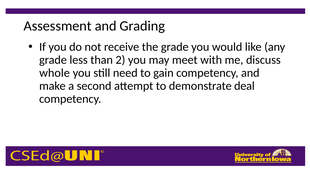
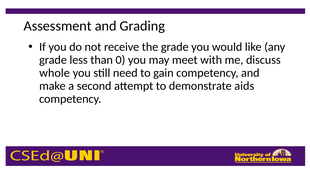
2: 2 -> 0 (120, 60)
deal: deal -> aids (244, 86)
